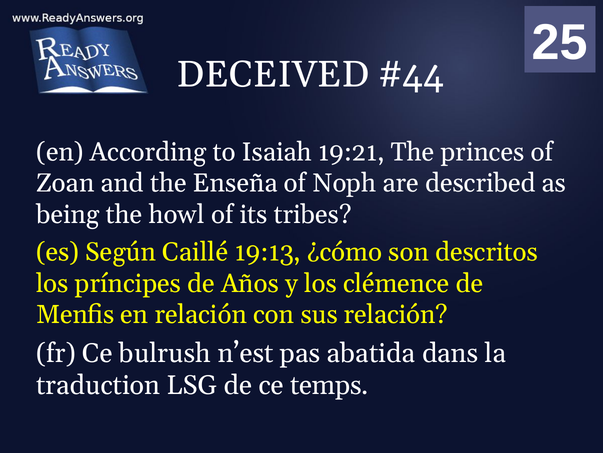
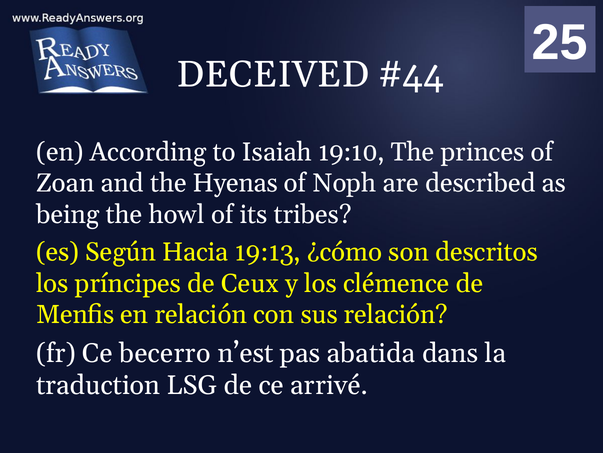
19:21: 19:21 -> 19:10 (351, 152)
Enseña: Enseña -> Hyenas (235, 183)
Caillé: Caillé -> Hacia (195, 252)
Años: Años -> Ceux (250, 283)
bulrush: bulrush -> becerro (165, 353)
temps: temps -> arrivé (329, 385)
